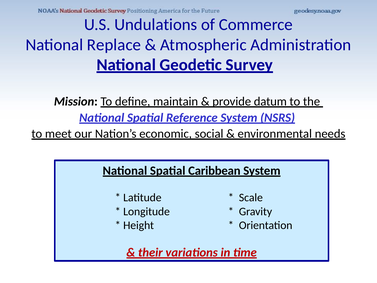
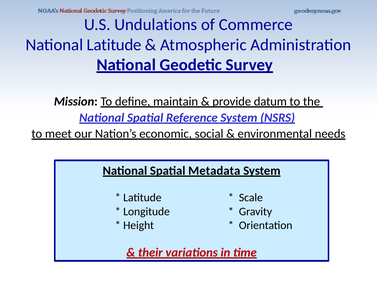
National Replace: Replace -> Latitude (114, 45)
Caribbean: Caribbean -> Metadata (214, 171)
